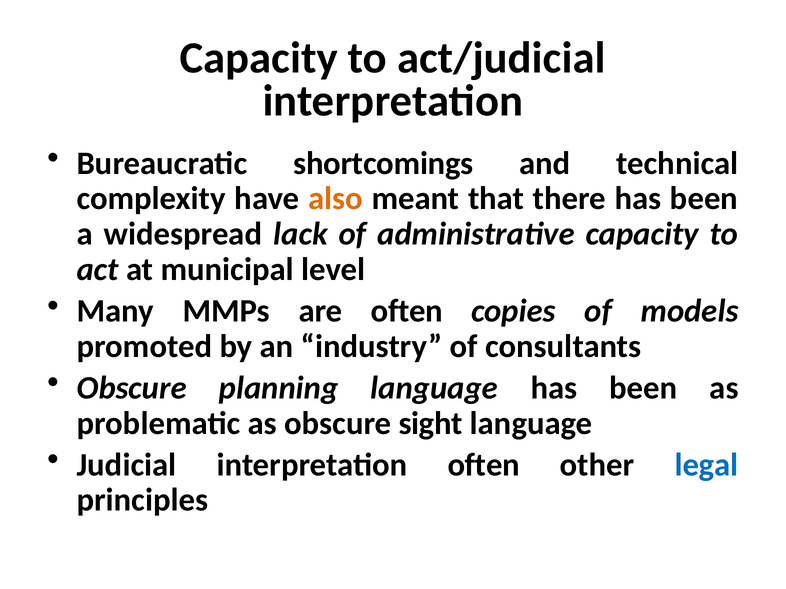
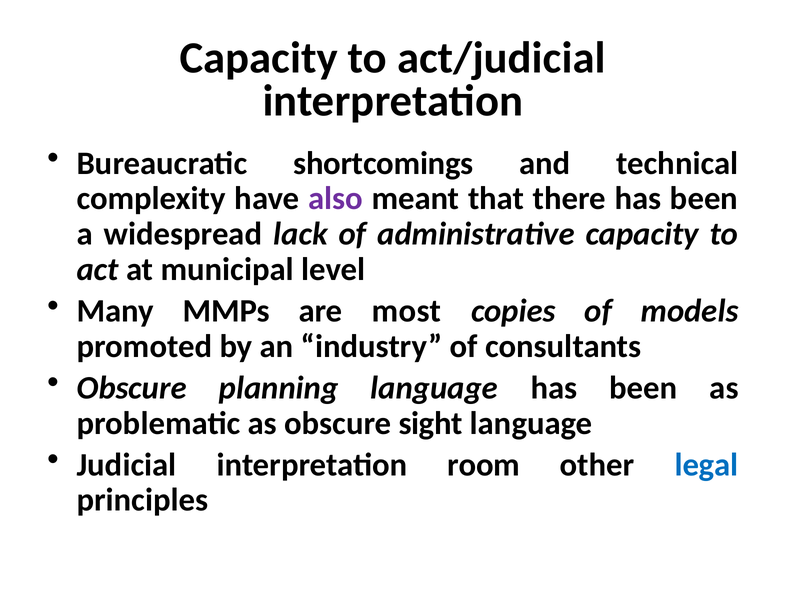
also colour: orange -> purple (335, 199)
are often: often -> most (406, 311)
interpretation often: often -> room (484, 465)
